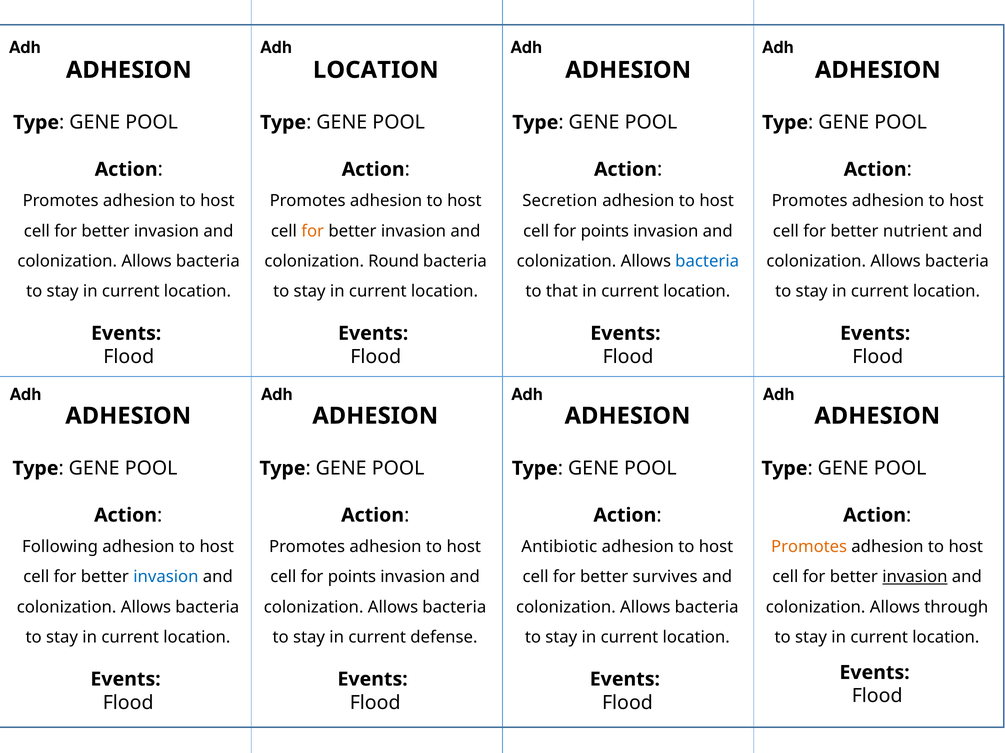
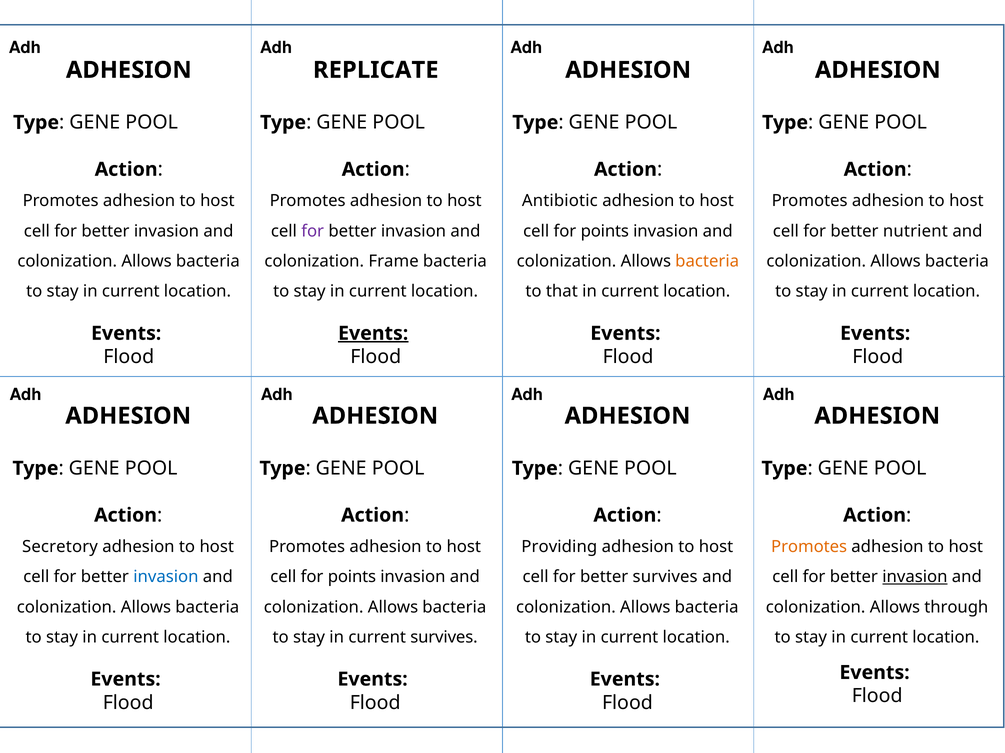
LOCATION: LOCATION -> REPLICATE (376, 70)
Secretion: Secretion -> Antibiotic (560, 201)
for colour: orange -> purple (313, 231)
Round: Round -> Frame (394, 261)
bacteria colour: blue -> orange (707, 261)
Events underline: none -> present (373, 334)
Following: Following -> Secretory (60, 547)
Antibiotic: Antibiotic -> Providing (559, 547)
current defense: defense -> survives (444, 638)
